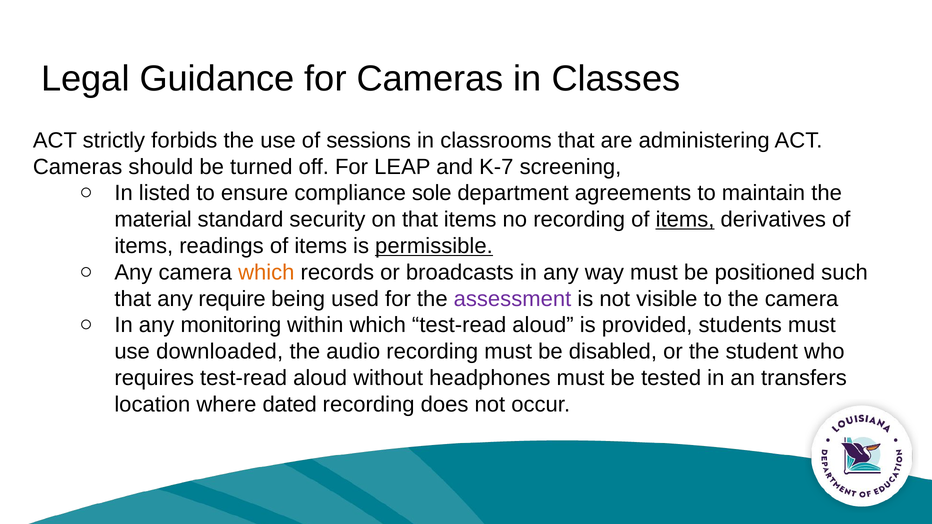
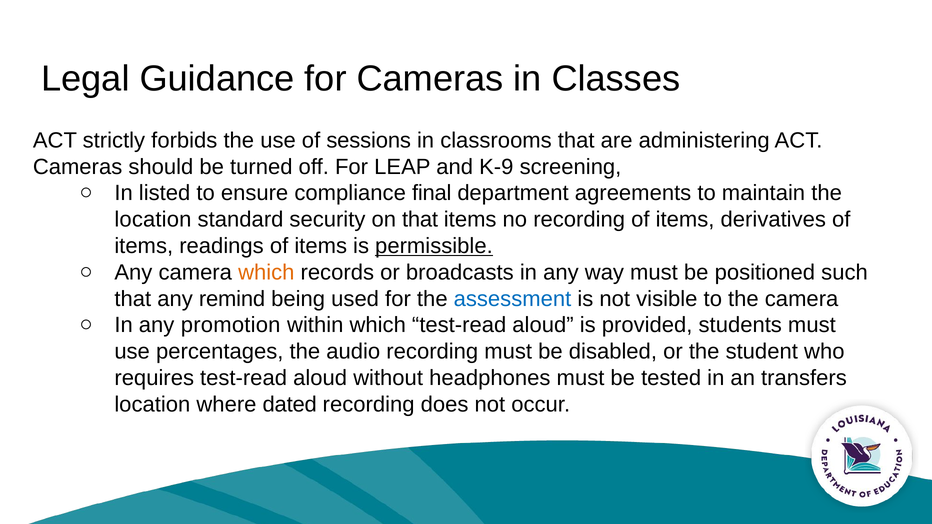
K-7: K-7 -> K-9 (496, 167)
sole: sole -> final (432, 193)
material: material -> location (153, 220)
items underline: present -> none (685, 220)
require: require -> remind (232, 299)
assessment colour: purple -> blue (512, 299)
monitoring: monitoring -> promotion (231, 325)
downloaded: downloaded -> percentages (220, 352)
